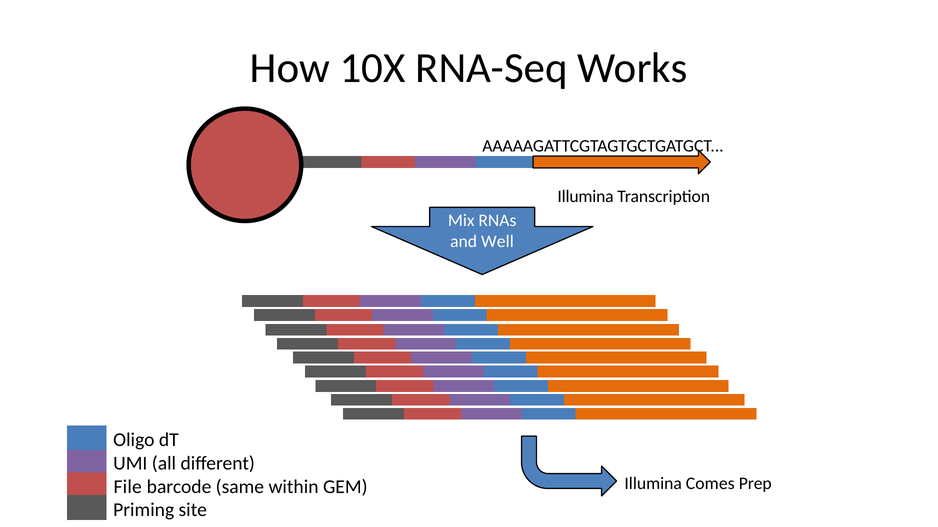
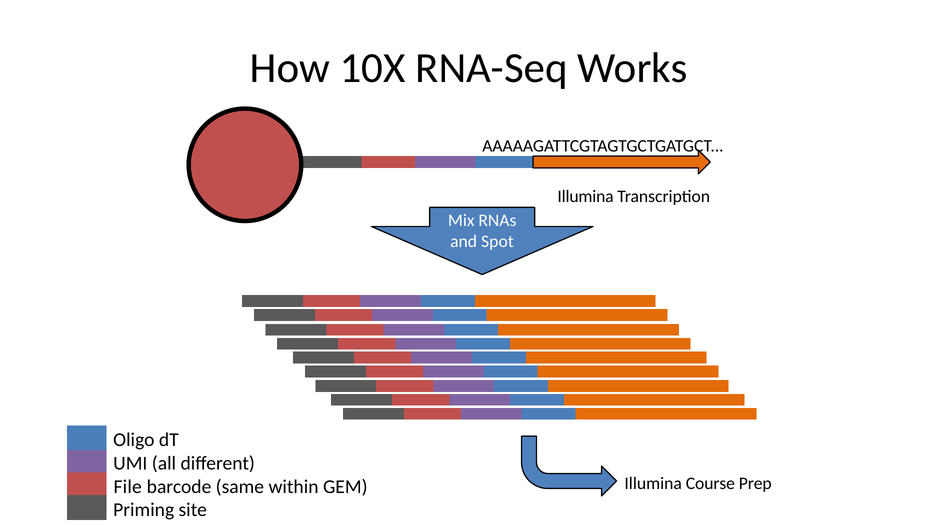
Well: Well -> Spot (497, 242)
Comes: Comes -> Course (710, 484)
